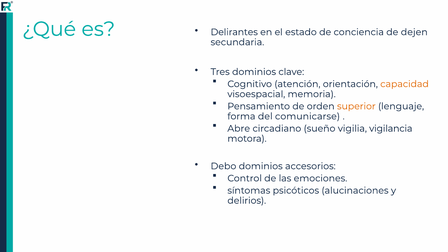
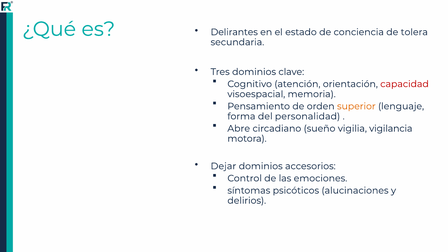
dejen: dejen -> tolera (414, 32)
capacidad colour: orange -> red (405, 84)
comunicarse: comunicarse -> personalidad (307, 116)
Debo: Debo -> Dejar (223, 166)
